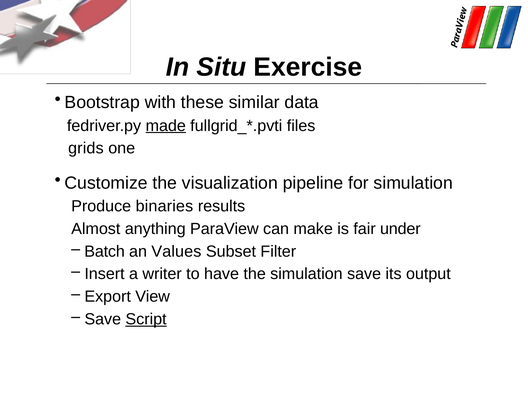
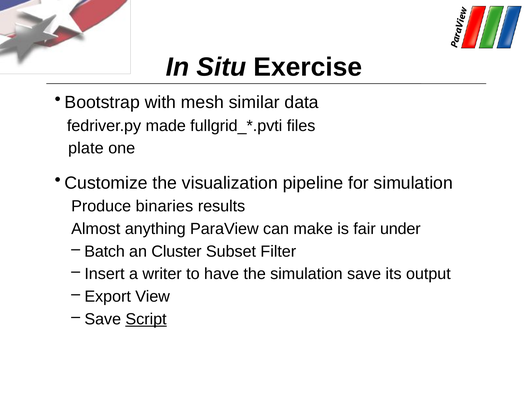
these: these -> mesh (202, 102)
made underline: present -> none (166, 126)
grids: grids -> plate (86, 148)
Values: Values -> Cluster (176, 251)
